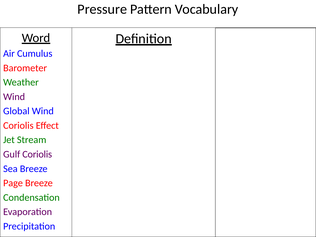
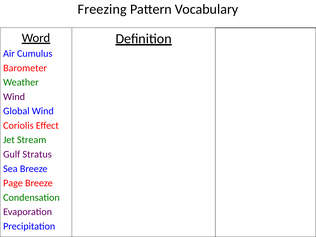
Pressure: Pressure -> Freezing (102, 9)
Gulf Coriolis: Coriolis -> Stratus (37, 154)
